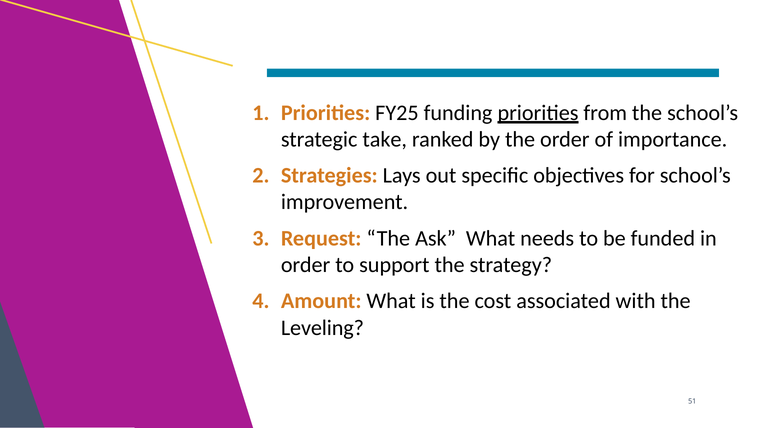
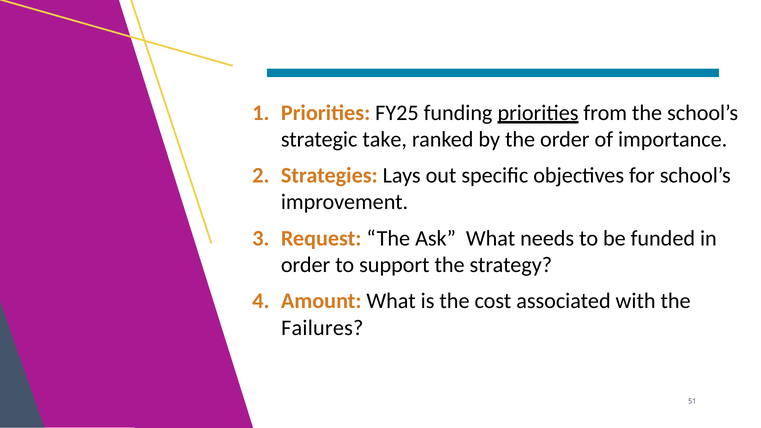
Leveling: Leveling -> Failures (322, 328)
